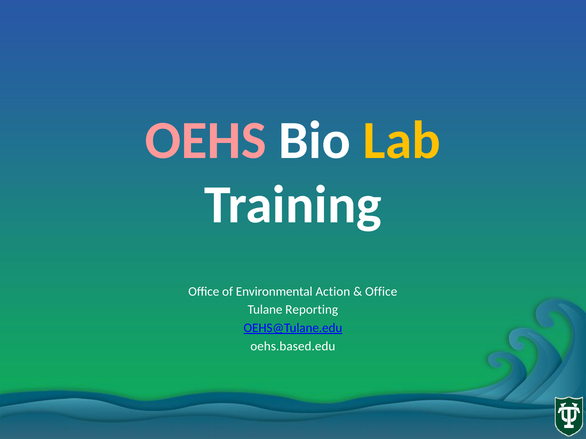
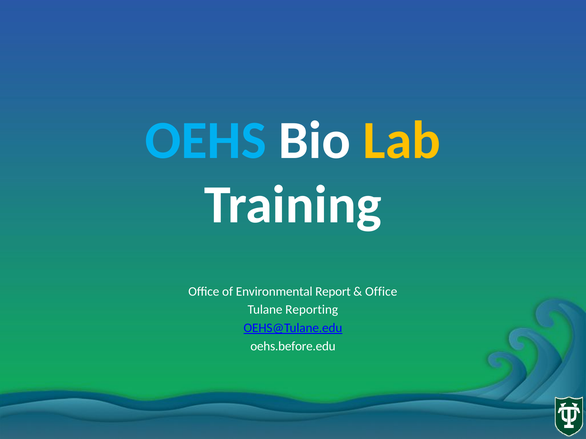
OEHS colour: pink -> light blue (206, 141)
Action: Action -> Report (333, 292)
oehs.based.edu: oehs.based.edu -> oehs.before.edu (293, 347)
